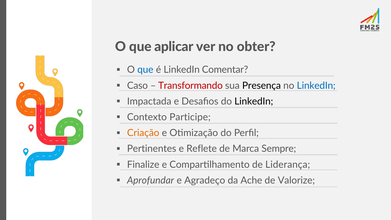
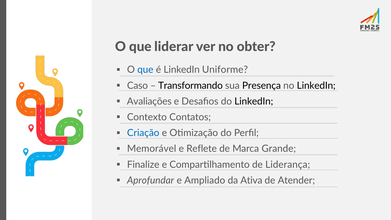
aplicar: aplicar -> liderar (174, 47)
Comentar: Comentar -> Uniforme (225, 70)
Transformando colour: red -> black (190, 85)
LinkedIn colour: blue -> black (316, 85)
Impactada: Impactada -> Avaliações (149, 101)
Participe: Participe -> Contatos (190, 117)
Criação colour: orange -> blue (143, 133)
Pertinentes: Pertinentes -> Memorável (152, 149)
Sempre: Sempre -> Grande (279, 149)
Agradeço: Agradeço -> Ampliado (205, 180)
Ache: Ache -> Ativa (251, 180)
Valorize: Valorize -> Atender (296, 180)
